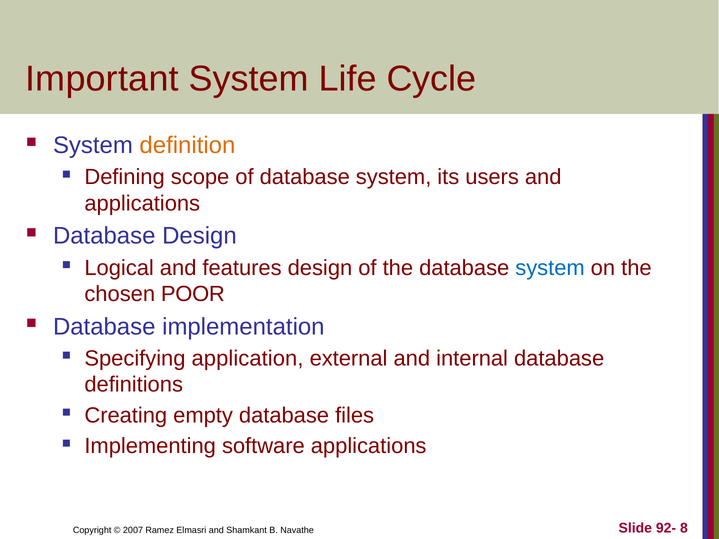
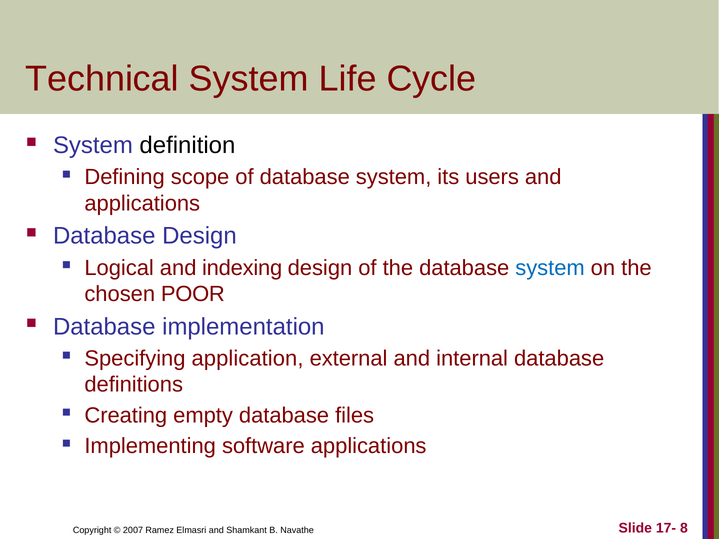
Important: Important -> Technical (102, 79)
definition colour: orange -> black (187, 145)
features: features -> indexing (242, 268)
92-: 92- -> 17- (666, 528)
